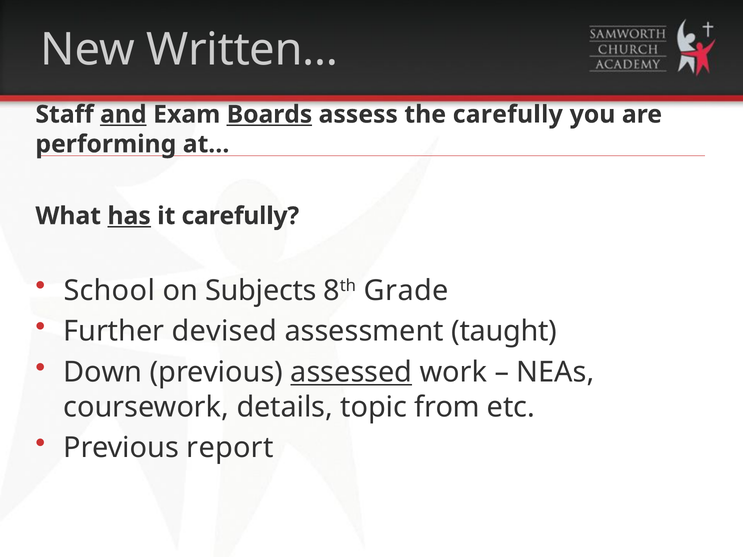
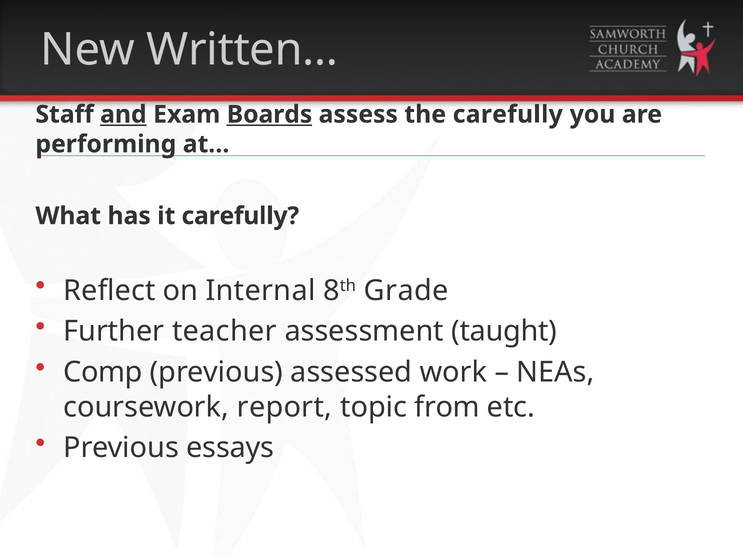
has underline: present -> none (129, 216)
School: School -> Reflect (109, 291)
Subjects: Subjects -> Internal (261, 291)
devised: devised -> teacher (224, 332)
Down: Down -> Comp (103, 372)
assessed underline: present -> none (351, 372)
details: details -> report (284, 407)
report: report -> essays (230, 448)
